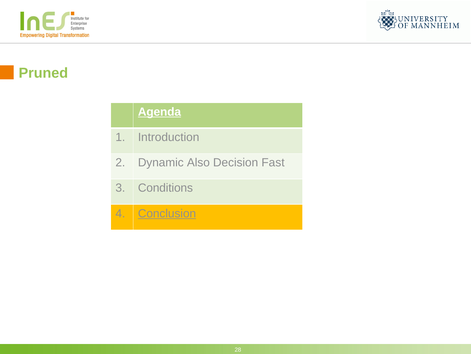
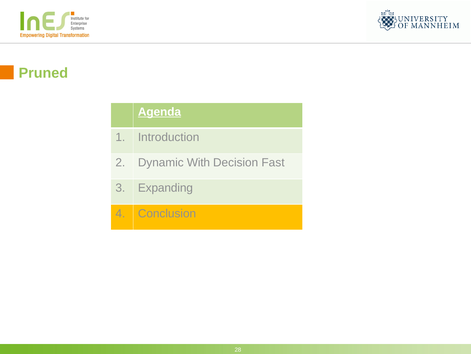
Also: Also -> With (198, 162)
Conditions: Conditions -> Expanding (165, 188)
Conclusion underline: present -> none (167, 213)
